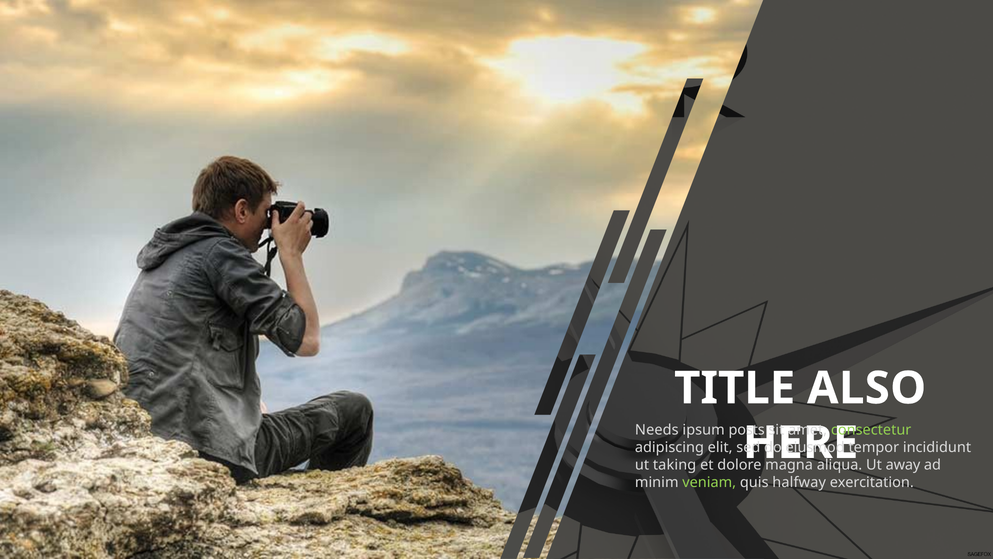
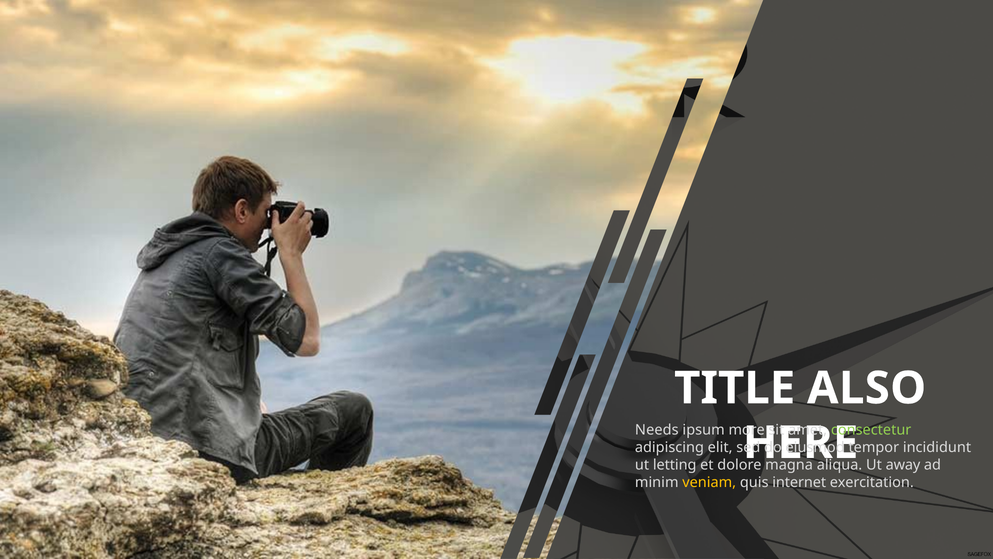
posts: posts -> more (747, 430)
taking: taking -> letting (675, 465)
veniam colour: light green -> yellow (709, 482)
halfway: halfway -> internet (799, 482)
